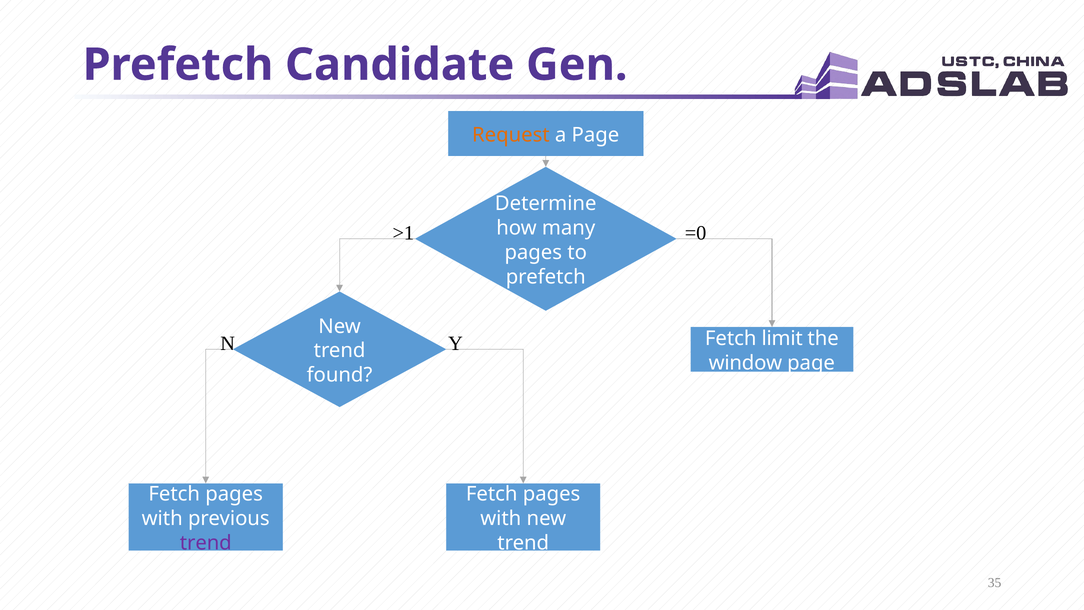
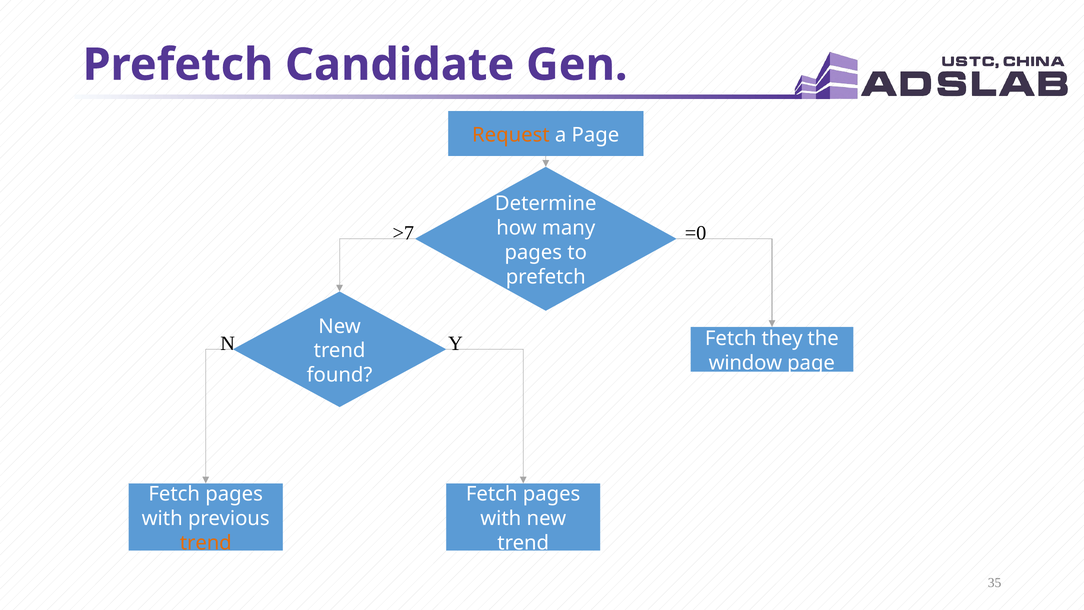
>1: >1 -> >7 (403, 233)
limit: limit -> they (782, 338)
trend colour: purple -> orange (206, 543)
